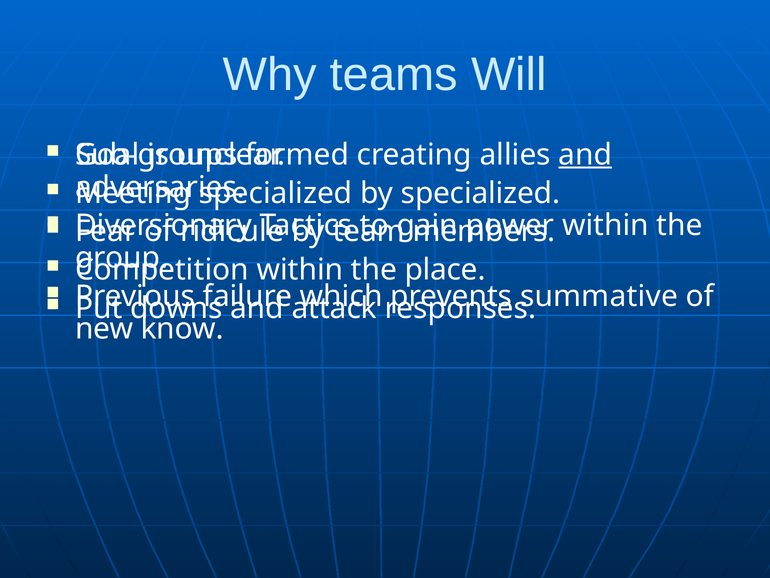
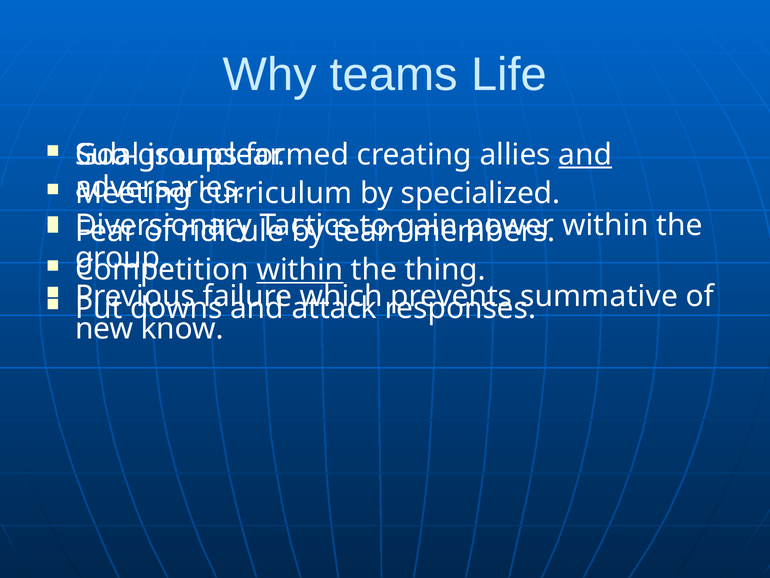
Will: Will -> Life (509, 75)
specialized: specialized -> curriculum (276, 193)
within underline: none -> present (300, 270)
place: place -> thing (445, 270)
